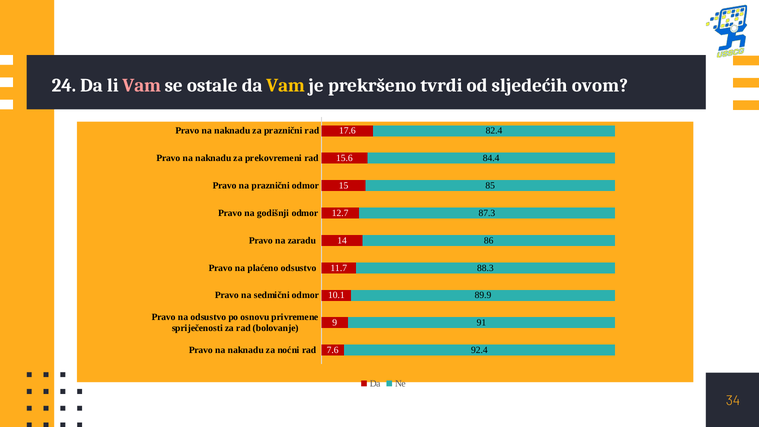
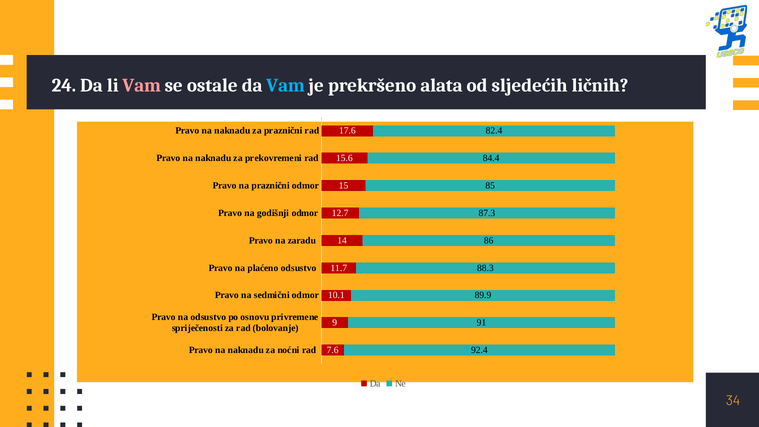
Vam colour: yellow -> light blue (286, 86)
tvrdi: tvrdi -> alata (442, 86)
ovom: ovom -> ličnih (600, 86)
